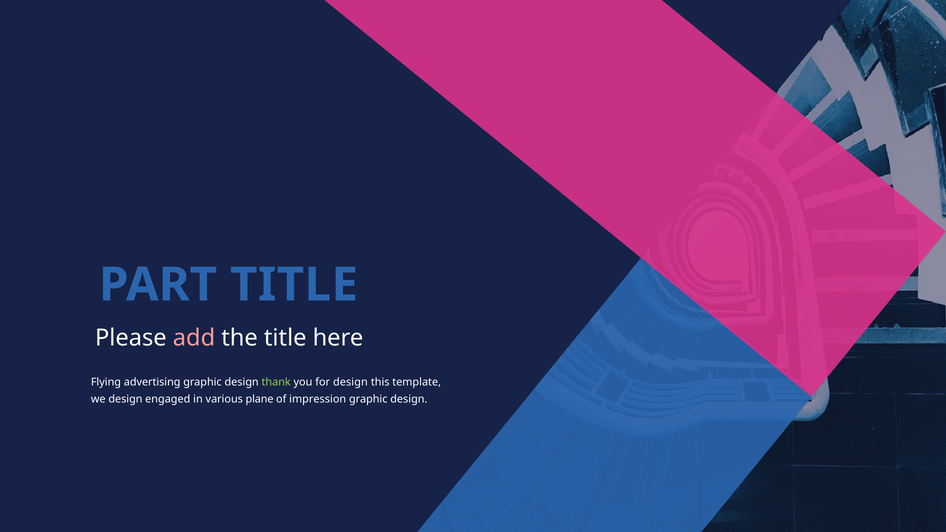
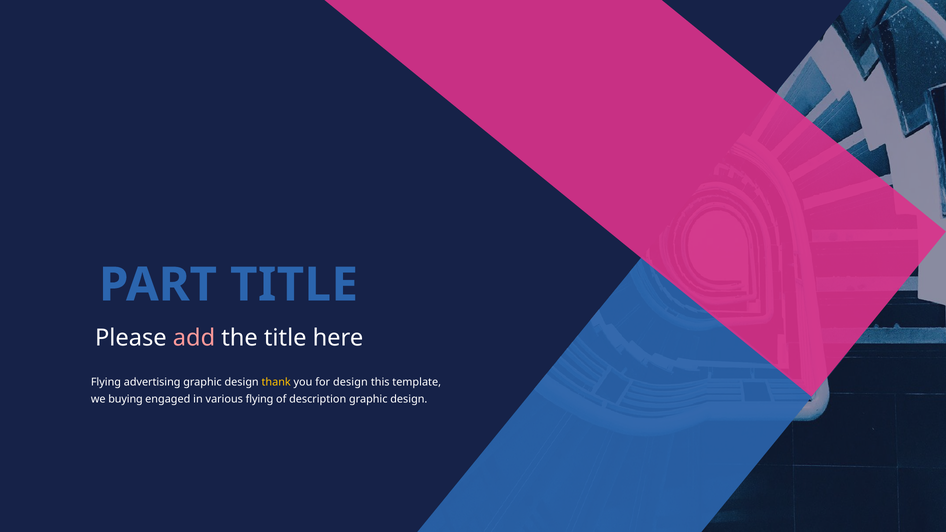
thank colour: light green -> yellow (276, 382)
we design: design -> buying (126, 399)
various plane: plane -> flying (260, 399)
impression: impression -> description (318, 399)
